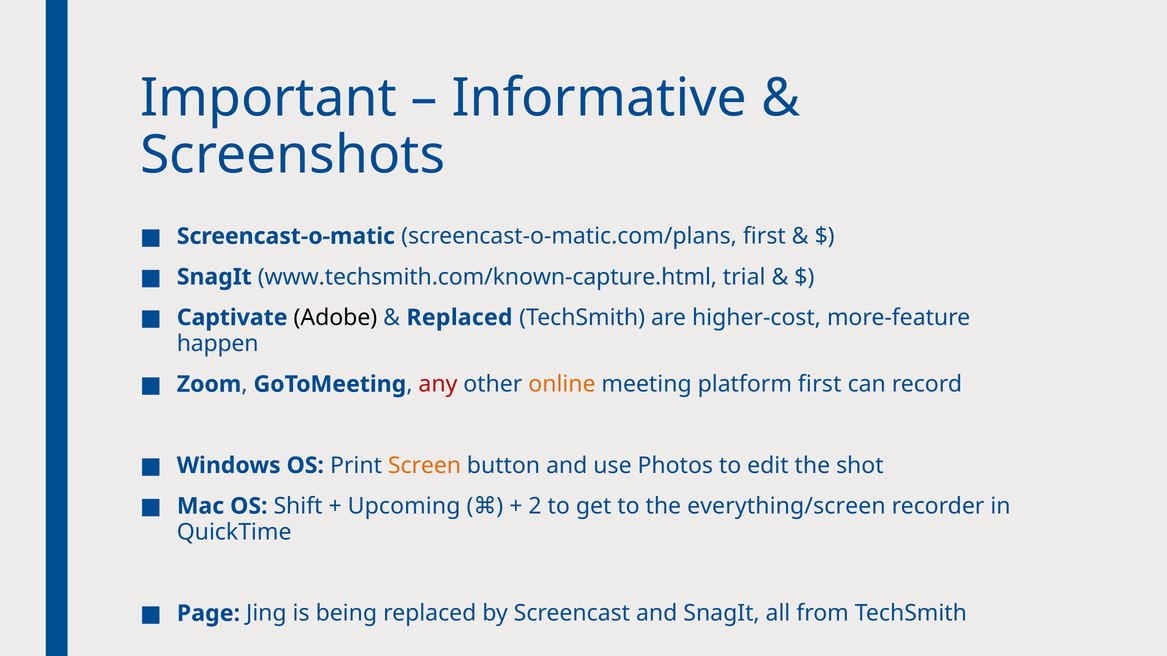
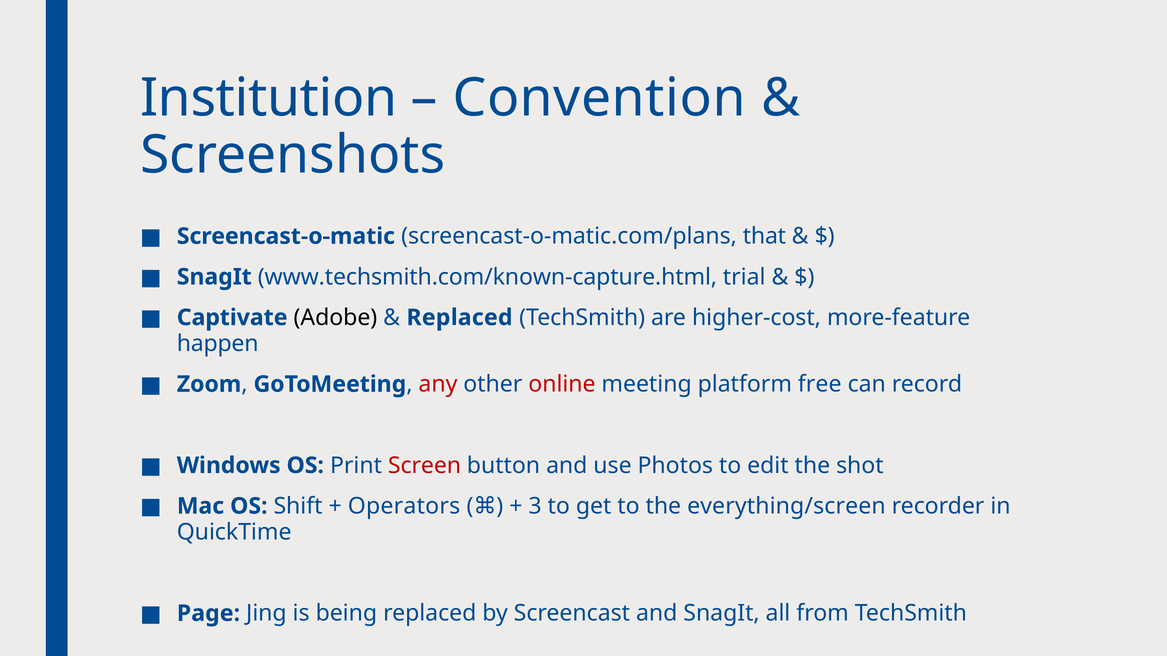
Important: Important -> Institution (269, 98)
Informative: Informative -> Convention (599, 98)
screencast-o-matic.com/plans first: first -> that (764, 236)
online colour: orange -> red (562, 384)
platform first: first -> free (820, 384)
Screen colour: orange -> red (425, 466)
Upcoming: Upcoming -> Operators (404, 506)
2: 2 -> 3 (535, 506)
